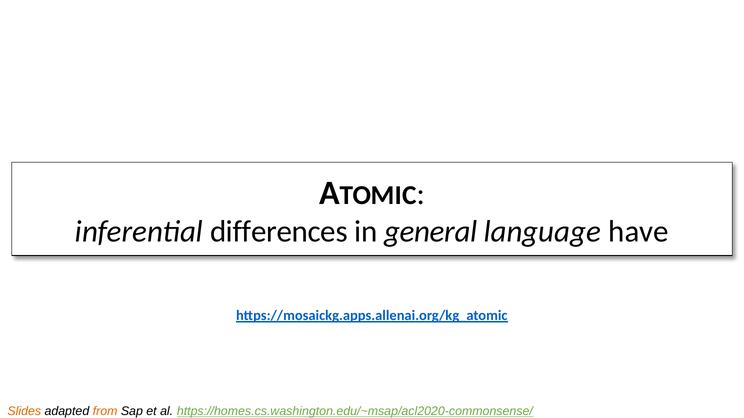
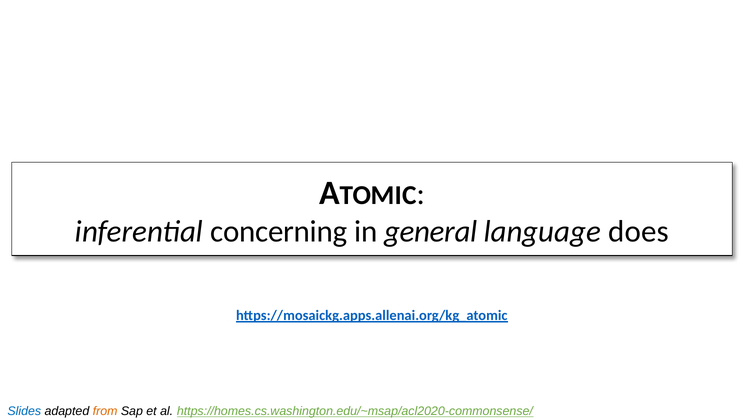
differences: differences -> concerning (279, 232)
have: have -> does (639, 232)
Slides colour: orange -> blue (24, 412)
